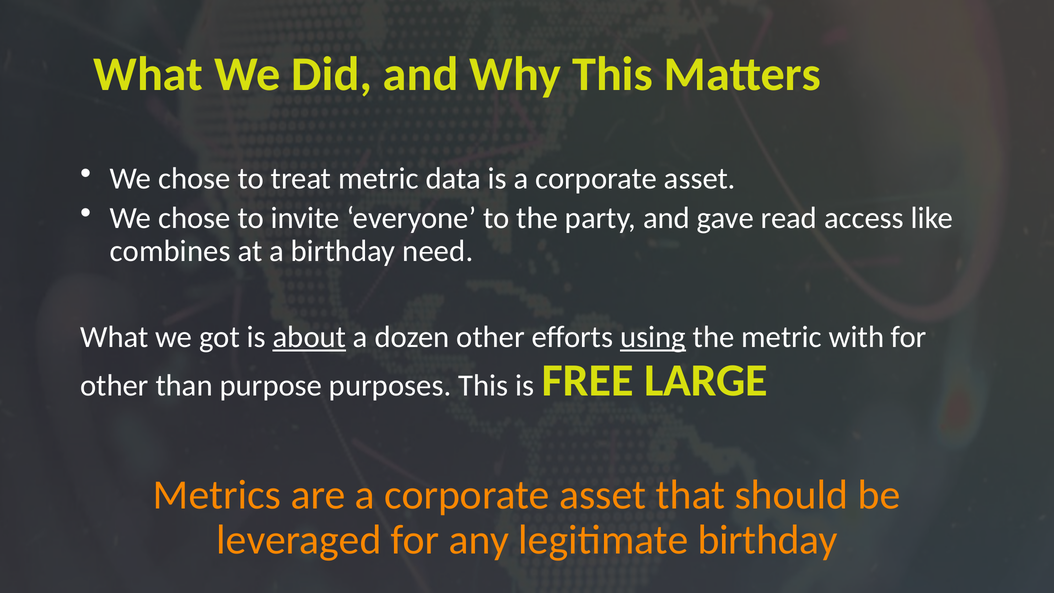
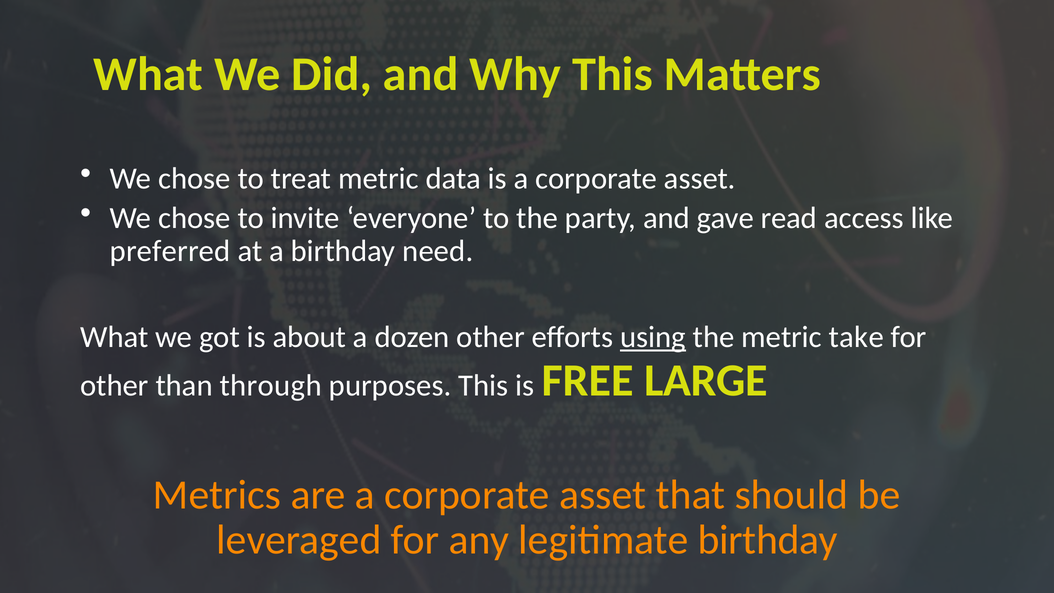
combines: combines -> preferred (170, 251)
about underline: present -> none (309, 337)
with: with -> take (856, 337)
purpose: purpose -> through (271, 386)
